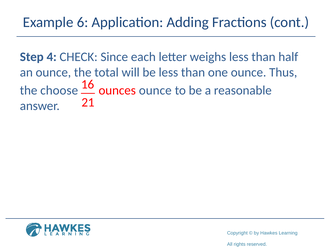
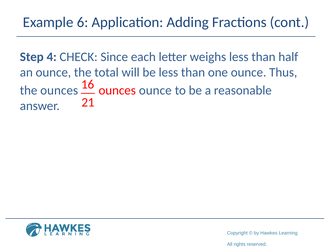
the choose: choose -> ounces (59, 90)
